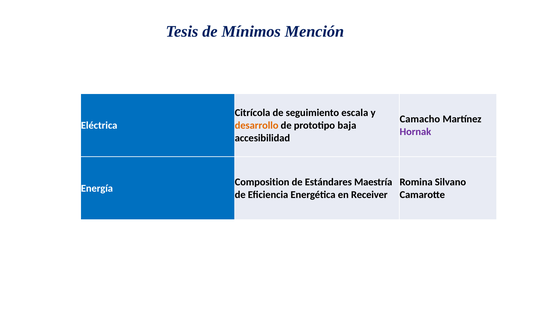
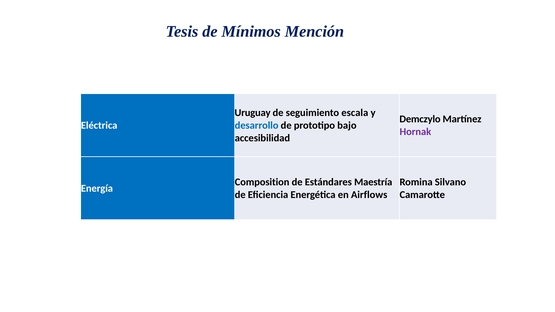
Citrícola: Citrícola -> Uruguay (253, 113)
Camacho: Camacho -> Demczylo (420, 119)
desarrollo colour: orange -> blue (257, 125)
baja: baja -> bajo (347, 125)
Receiver: Receiver -> Airflows (369, 195)
